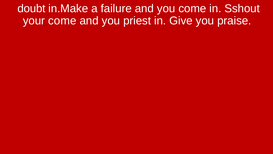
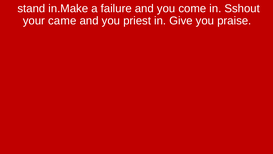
doubt: doubt -> stand (31, 8)
your come: come -> came (62, 21)
